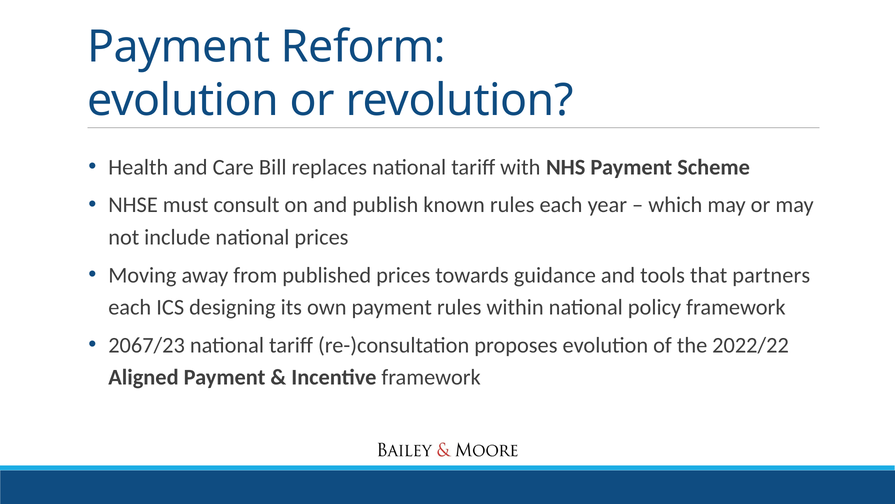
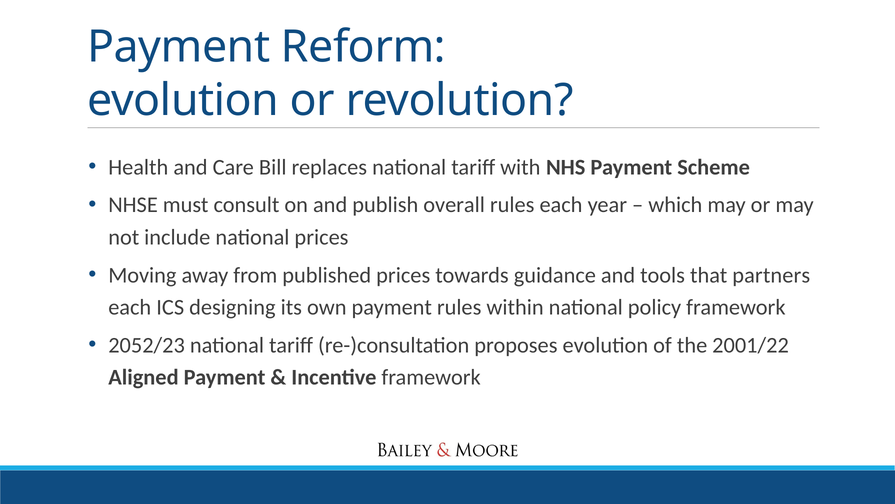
known: known -> overall (454, 205)
2067/23: 2067/23 -> 2052/23 (147, 345)
2022/22: 2022/22 -> 2001/22 (751, 345)
